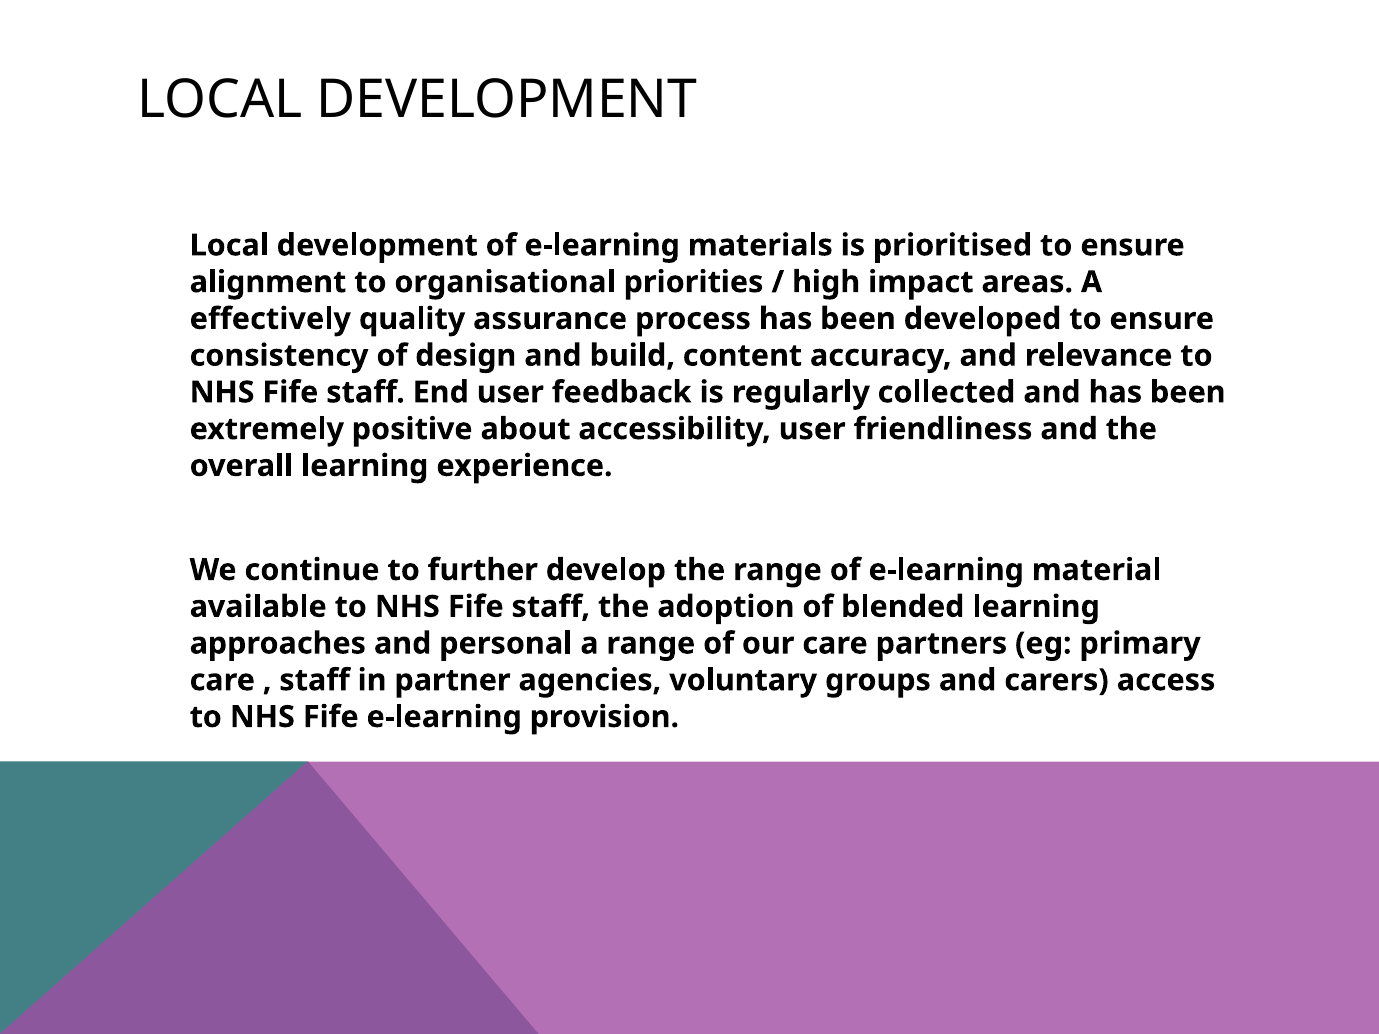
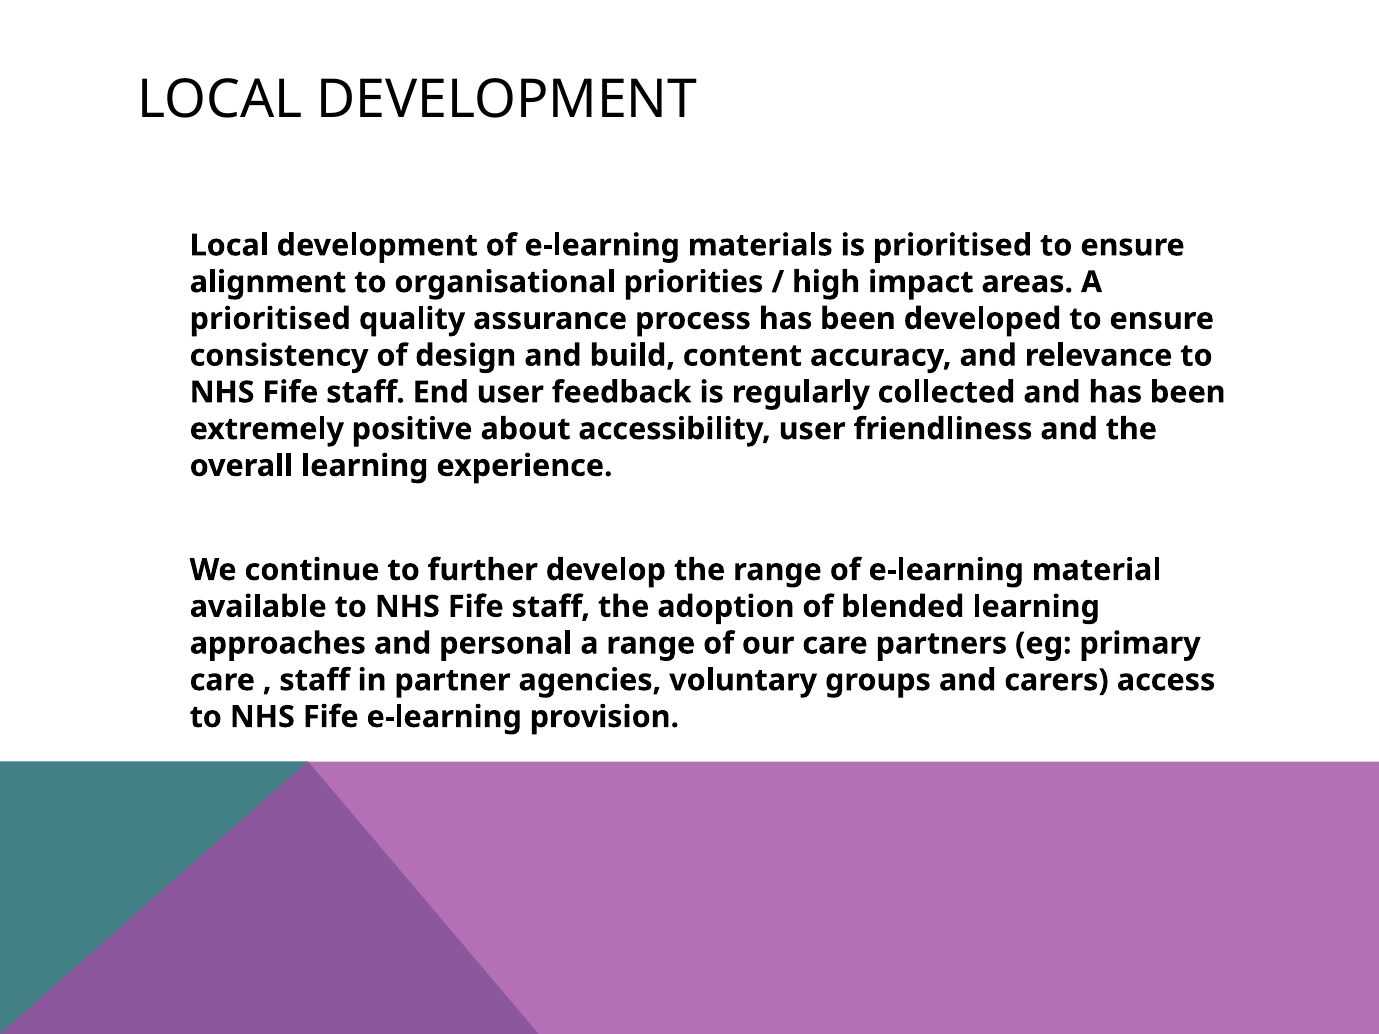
effectively: effectively -> prioritised (270, 319)
